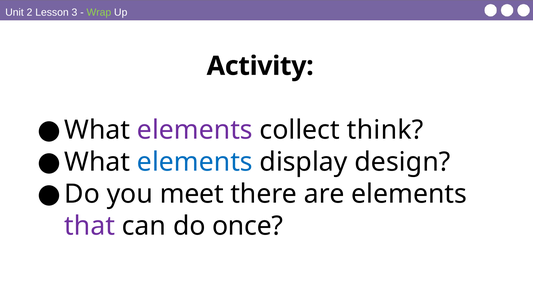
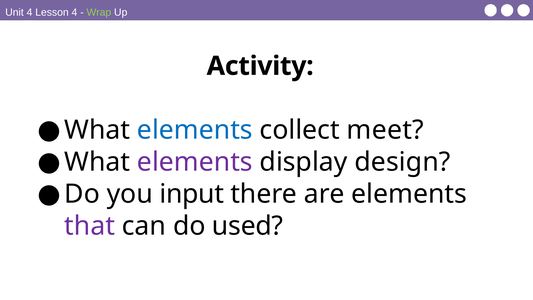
Unit 2: 2 -> 4 (29, 13)
Lesson 3: 3 -> 4 (74, 13)
elements colour: purple -> blue (195, 130)
think: think -> meet (385, 130)
elements colour: blue -> purple (195, 162)
meet: meet -> input (192, 194)
once: once -> used (248, 226)
